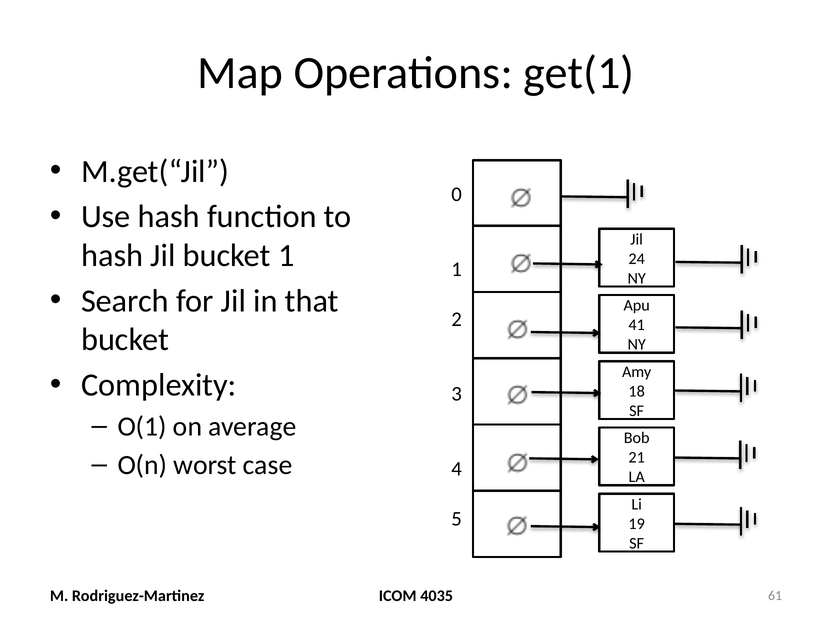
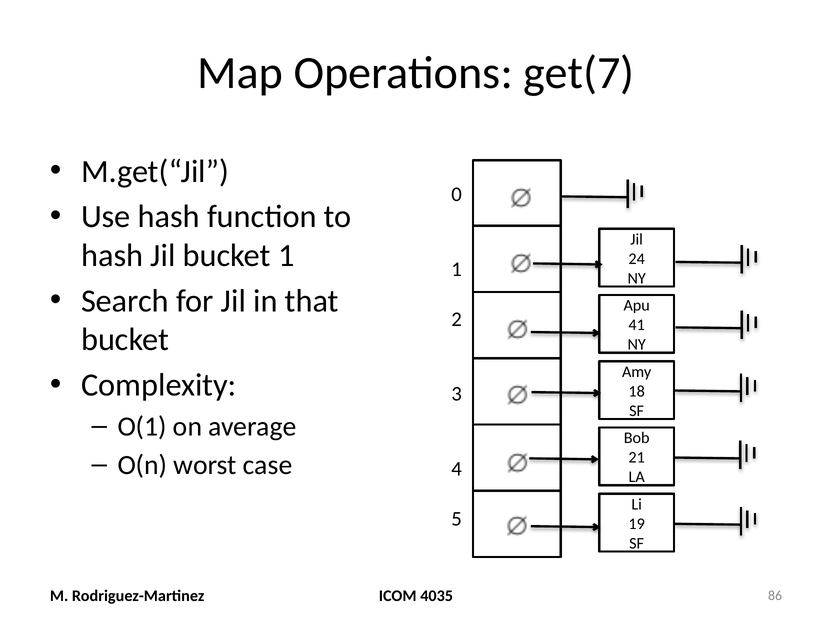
get(1: get(1 -> get(7 (579, 73)
61: 61 -> 86 (775, 596)
